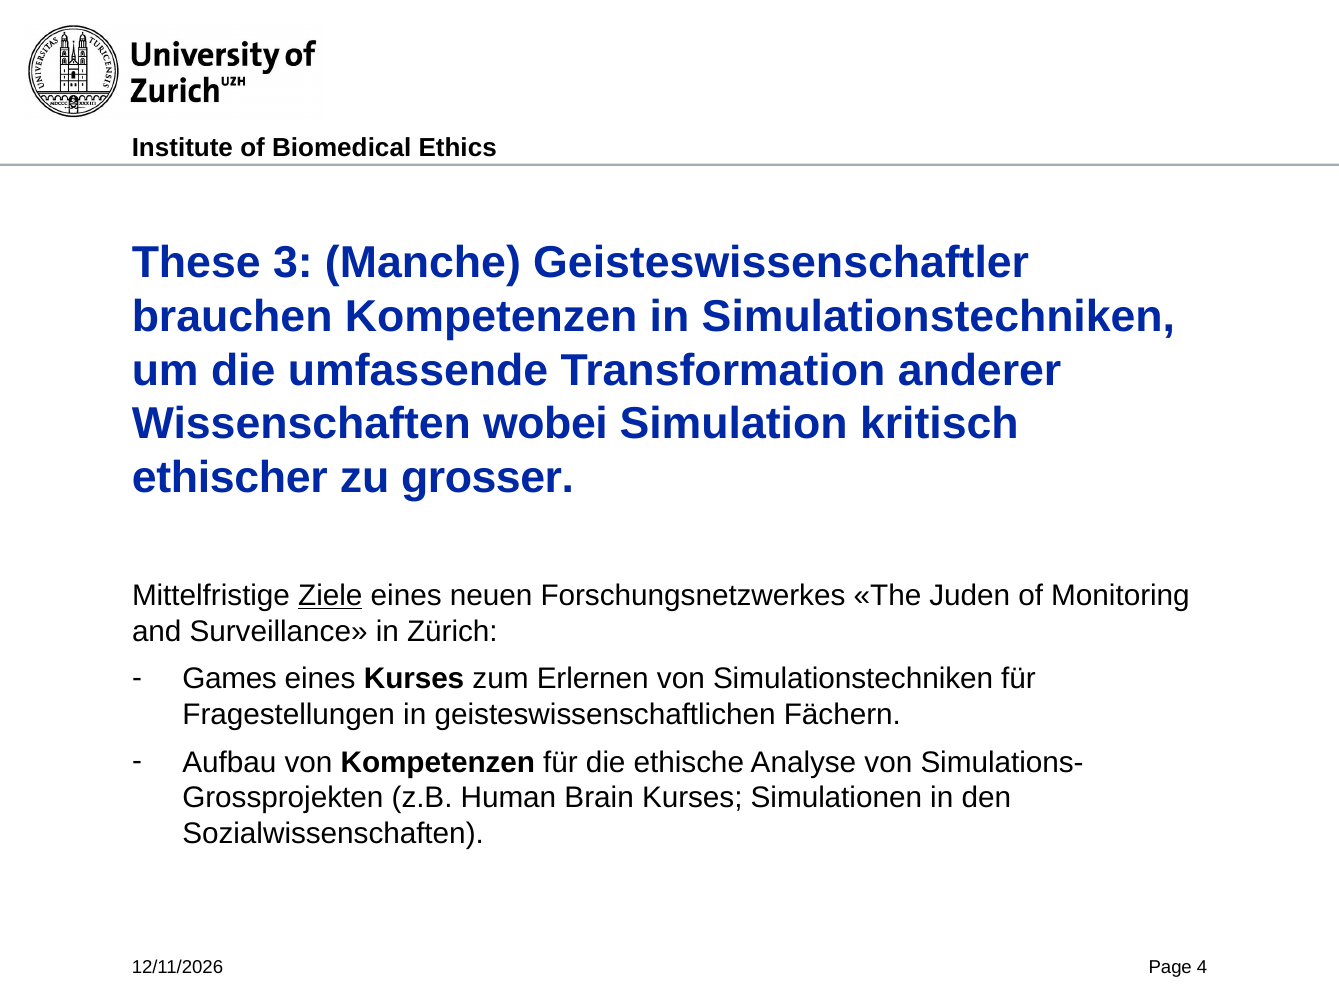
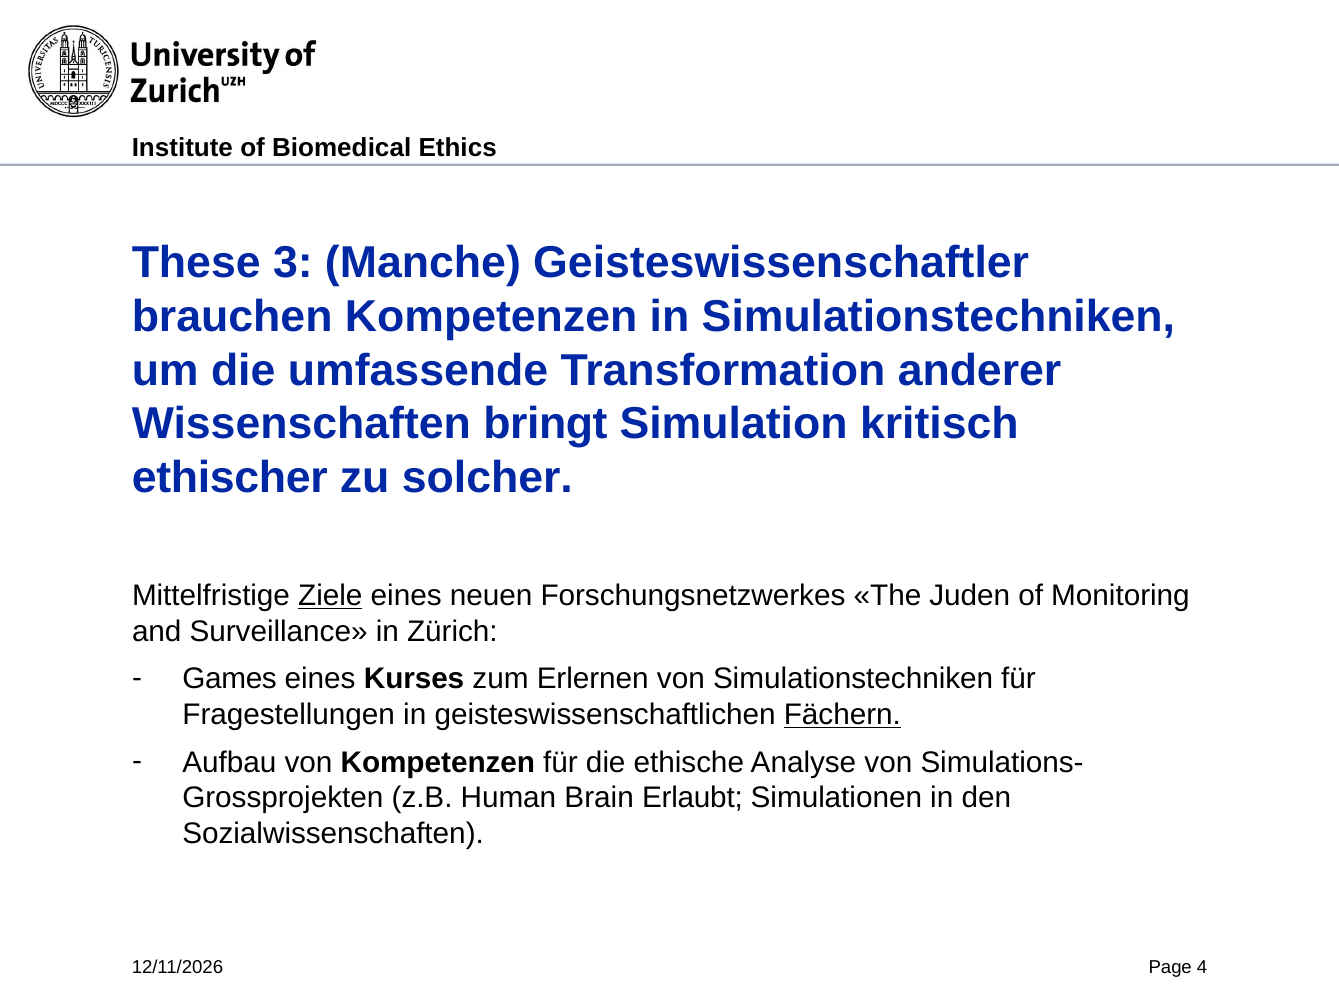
wobei: wobei -> bringt (545, 424)
grosser: grosser -> solcher (487, 478)
Fächern underline: none -> present (842, 715)
Brain Kurses: Kurses -> Erlaubt (692, 798)
